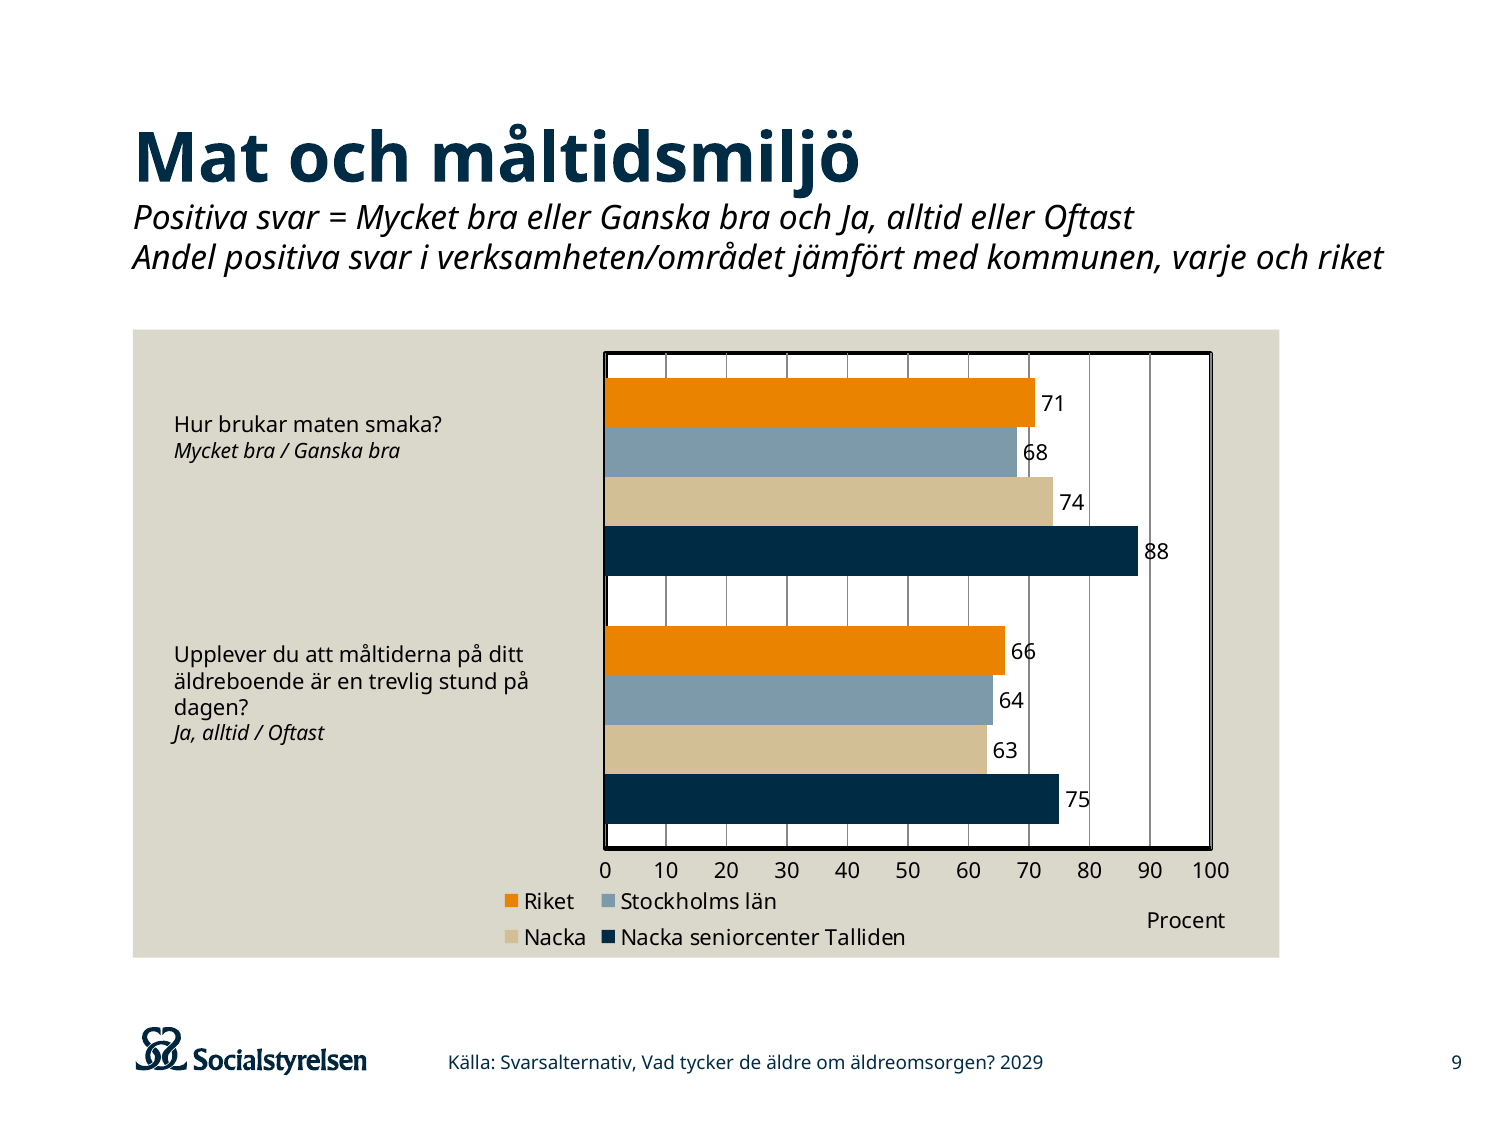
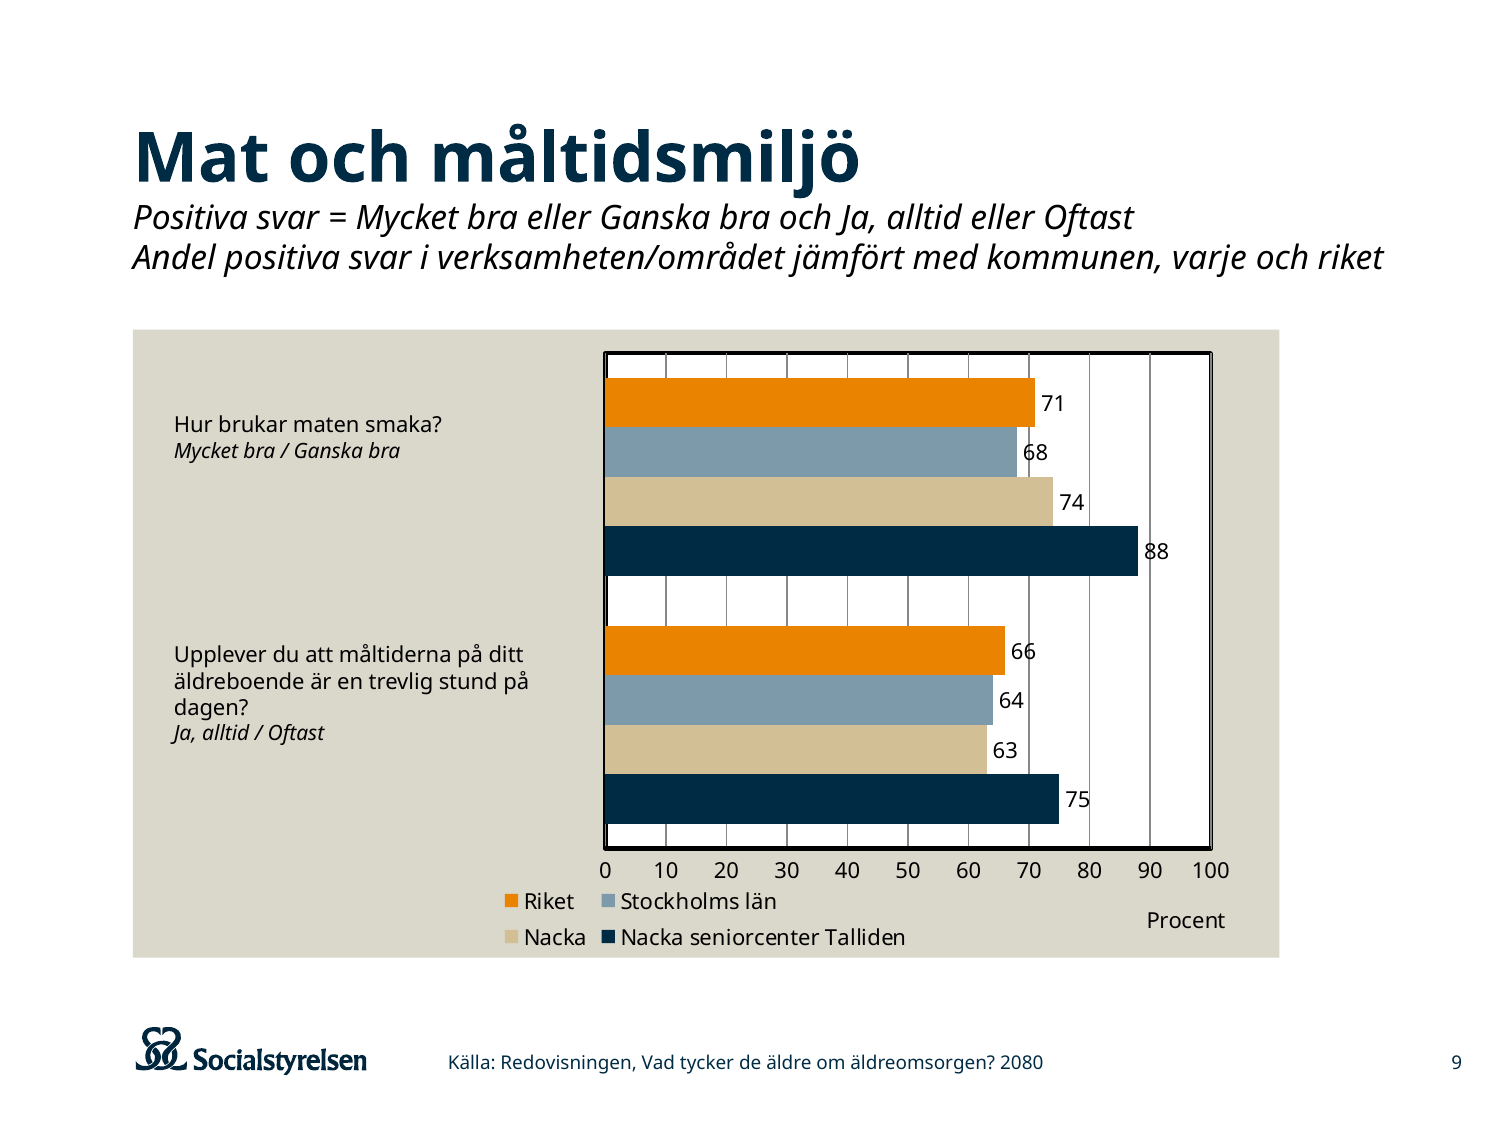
Svarsalternativ: Svarsalternativ -> Redovisningen (569, 1063)
2029: 2029 -> 2080 (1022, 1063)
